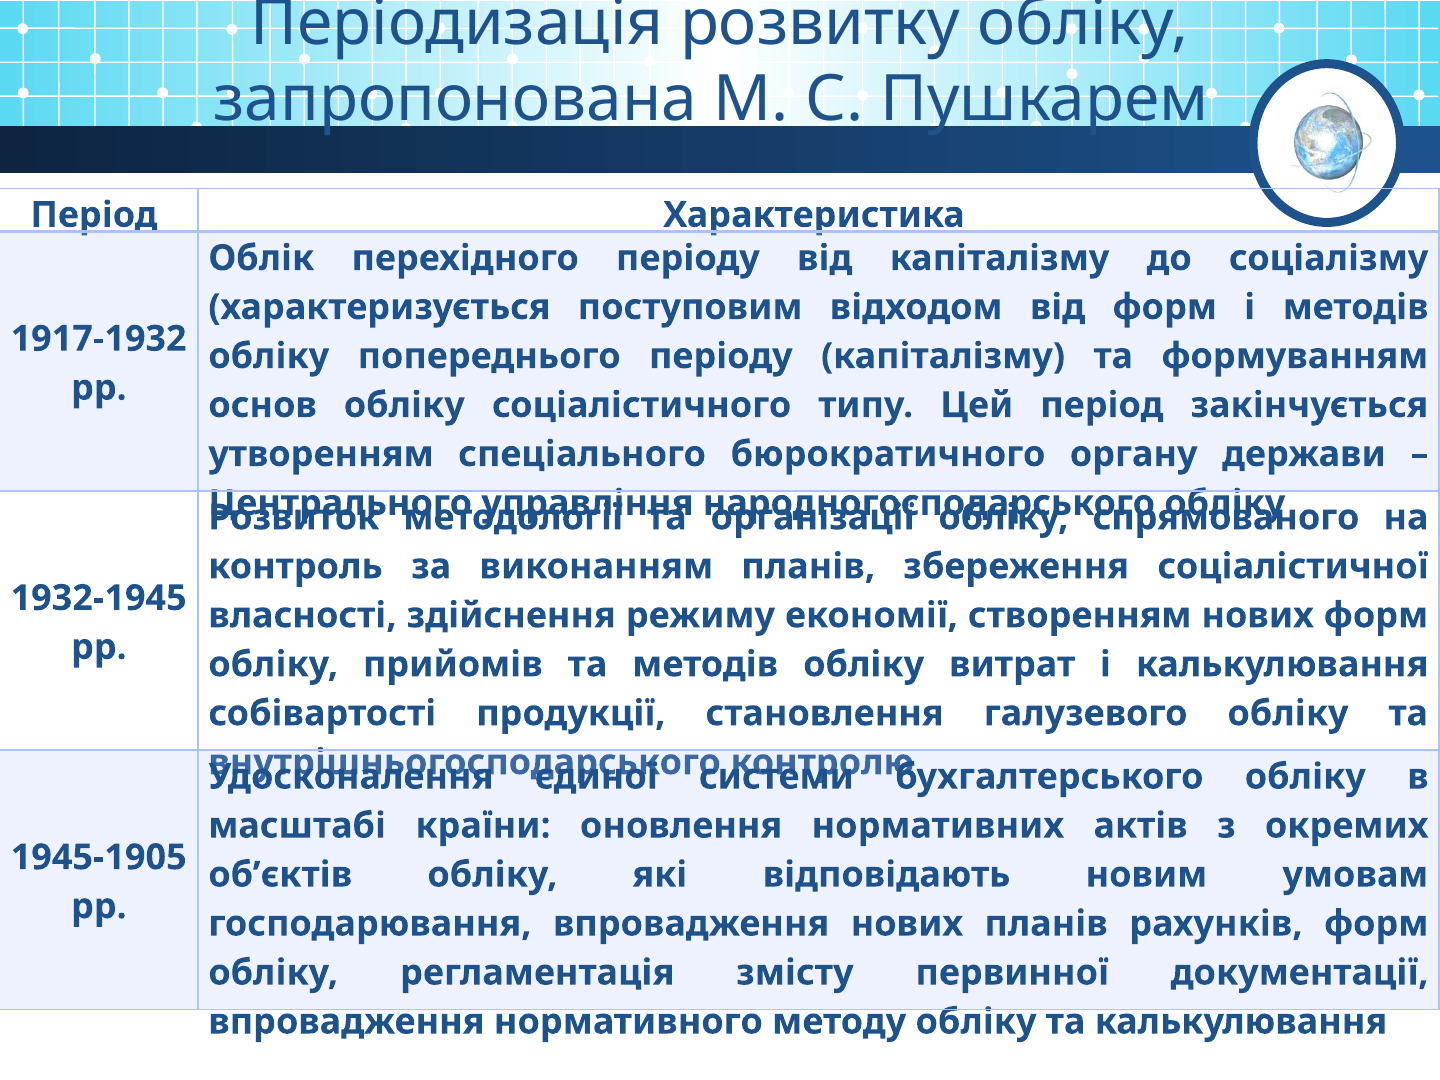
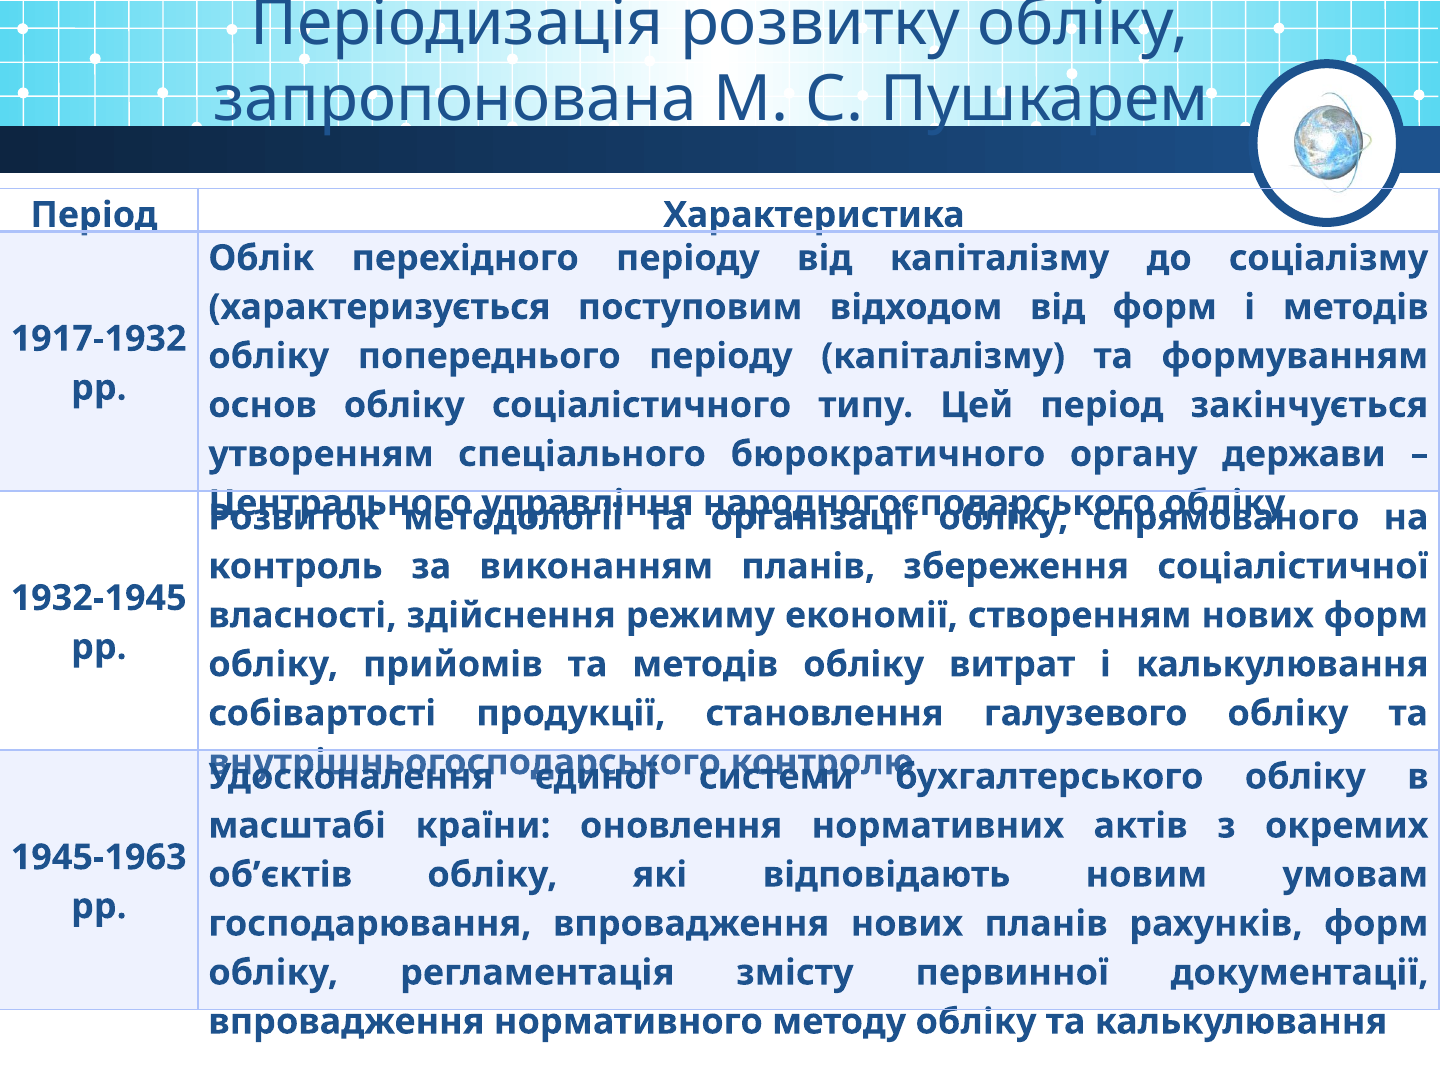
1945-1905: 1945-1905 -> 1945-1963 (99, 857)
